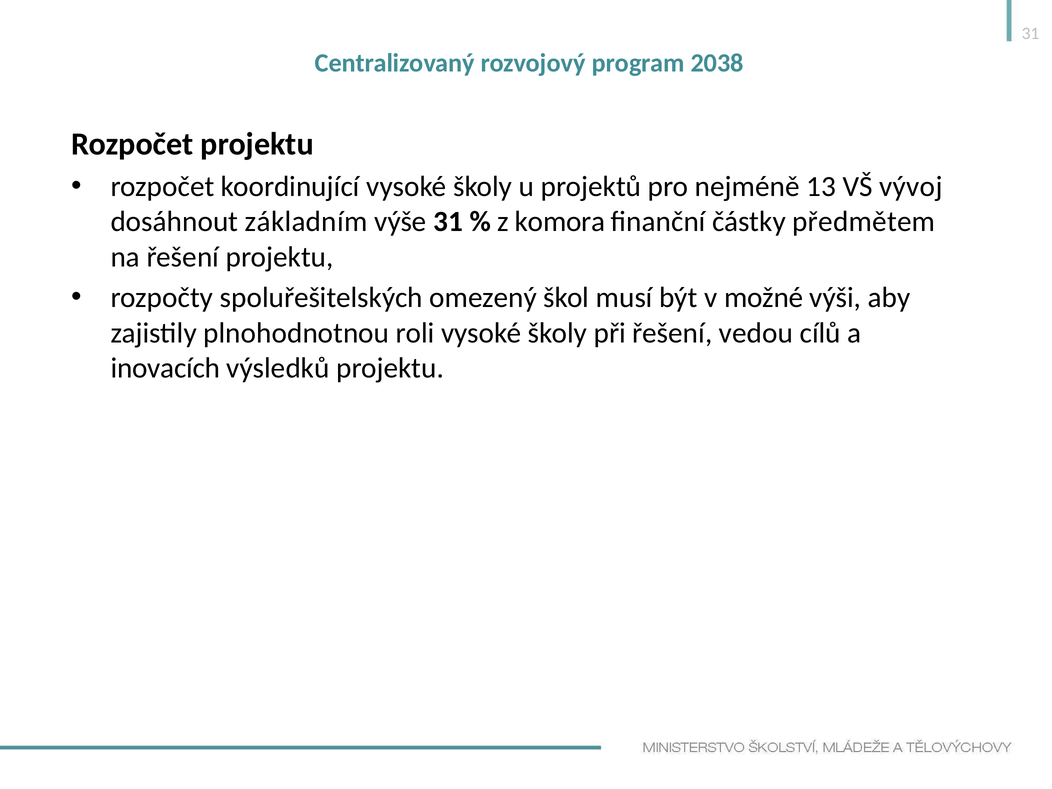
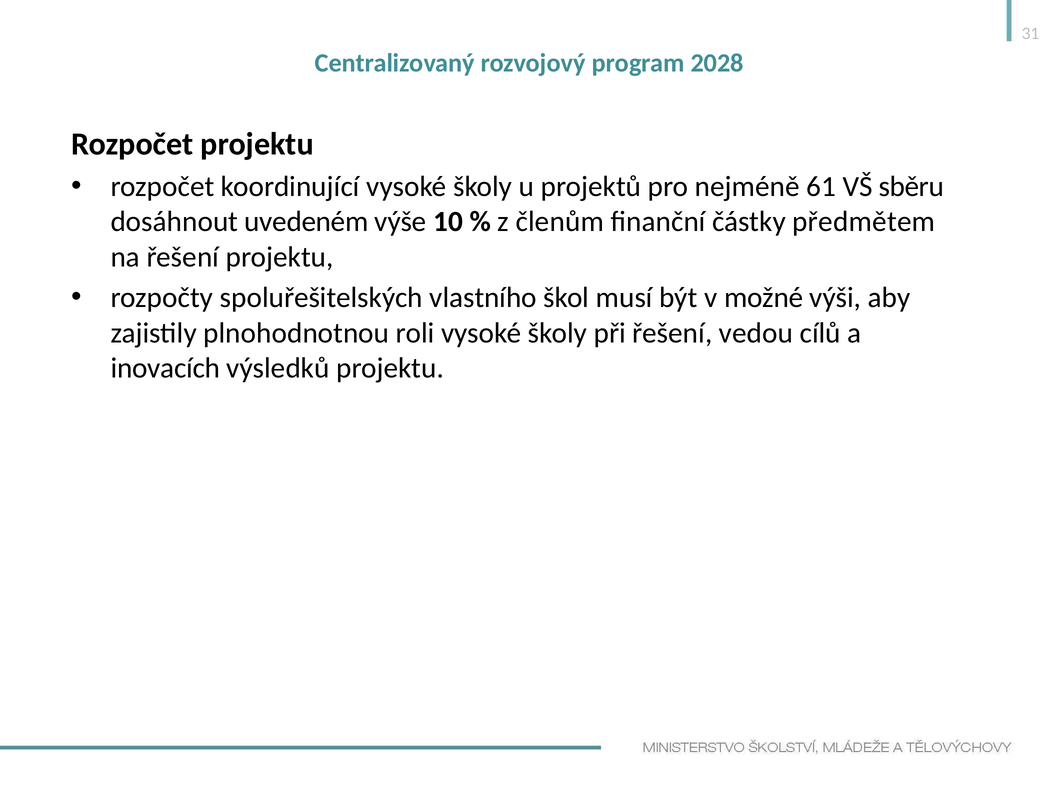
2038: 2038 -> 2028 (717, 63)
13: 13 -> 61 (821, 187)
vývoj: vývoj -> sběru (911, 187)
základním: základním -> uvedeném (306, 222)
výše 31: 31 -> 10 (448, 222)
komora: komora -> členům (560, 222)
omezený: omezený -> vlastního (483, 298)
